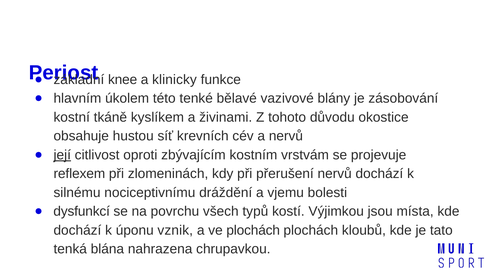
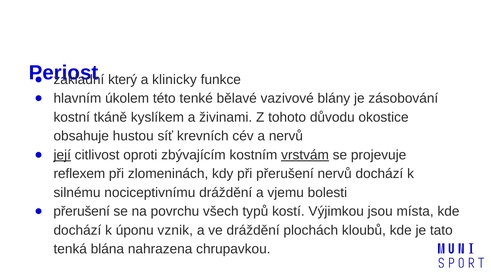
knee: knee -> který (123, 80)
vrstvám underline: none -> present (305, 155)
dysfunkcí: dysfunkcí -> přerušení (82, 212)
ve plochách: plochách -> dráždění (253, 230)
